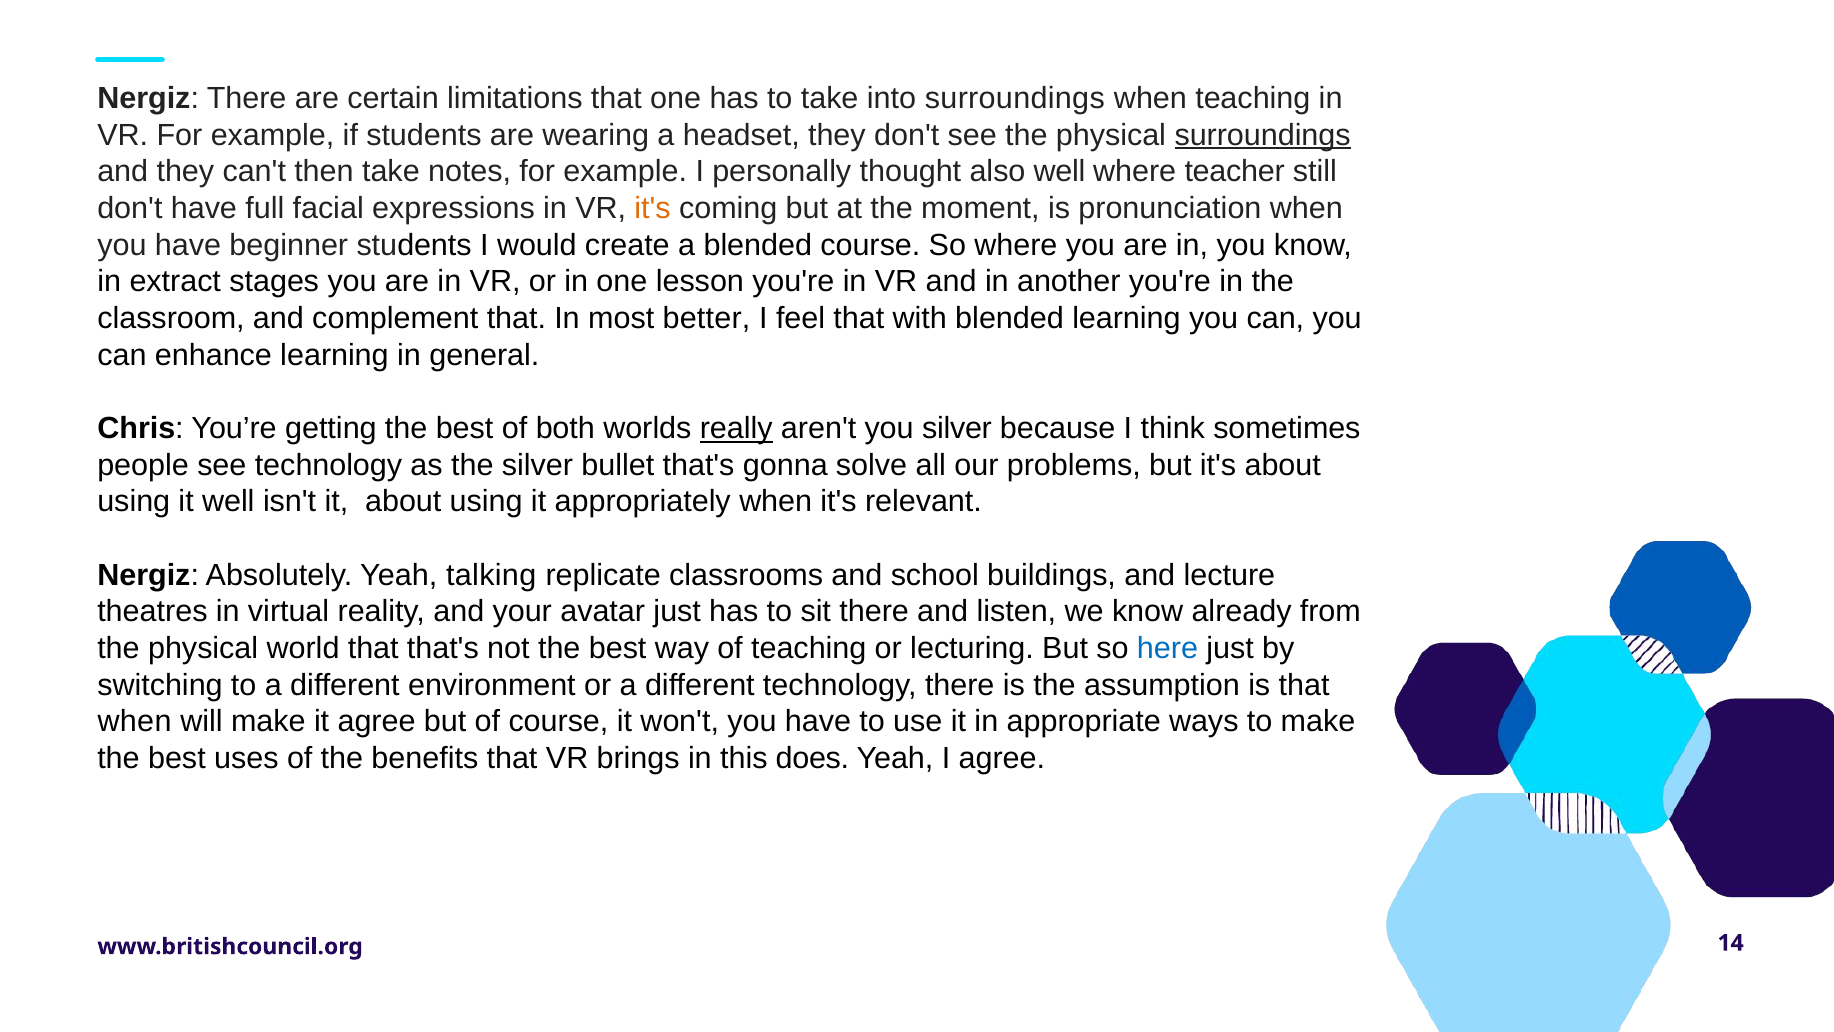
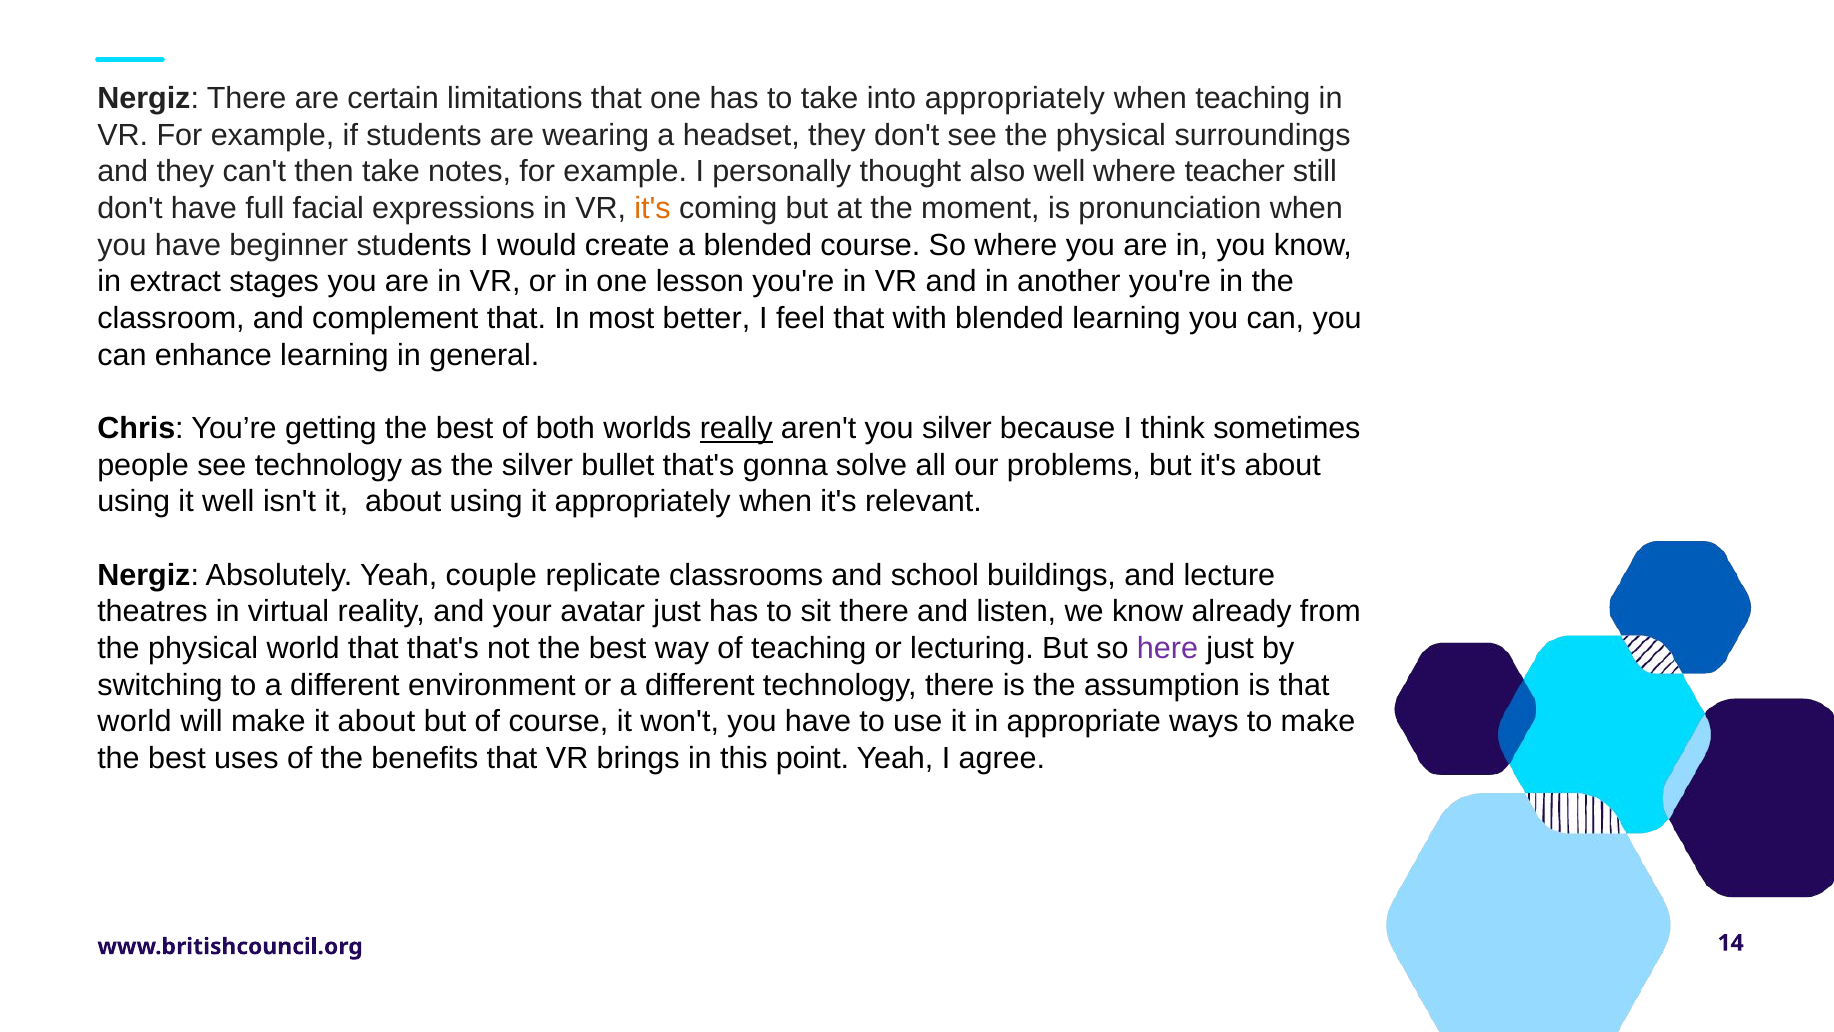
into surroundings: surroundings -> appropriately (1015, 98)
surroundings underline: present -> none (1263, 135)
talking: talking -> couple (491, 575)
here colour: blue -> purple (1167, 648)
when: when -> world (135, 722)
make it agree: agree -> about (376, 722)
does: does -> point (812, 758)
